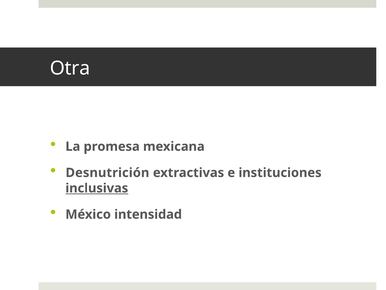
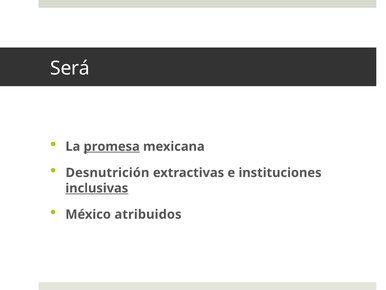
Otra: Otra -> Será (70, 68)
promesa underline: none -> present (112, 146)
intensidad: intensidad -> atribuidos (148, 214)
